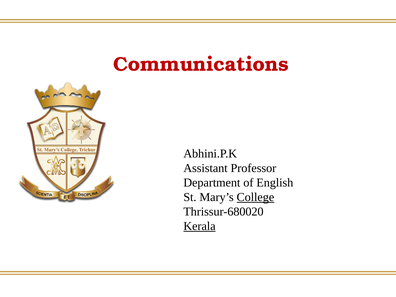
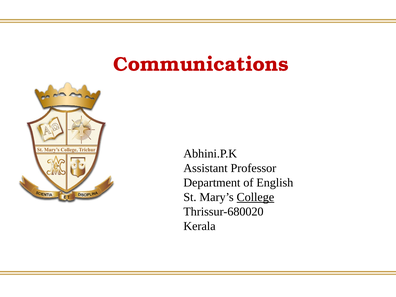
Kerala underline: present -> none (199, 226)
